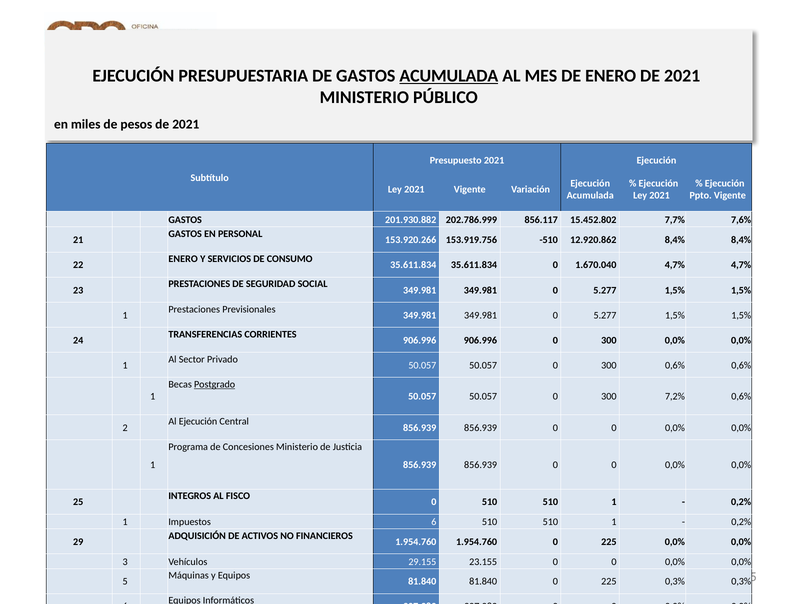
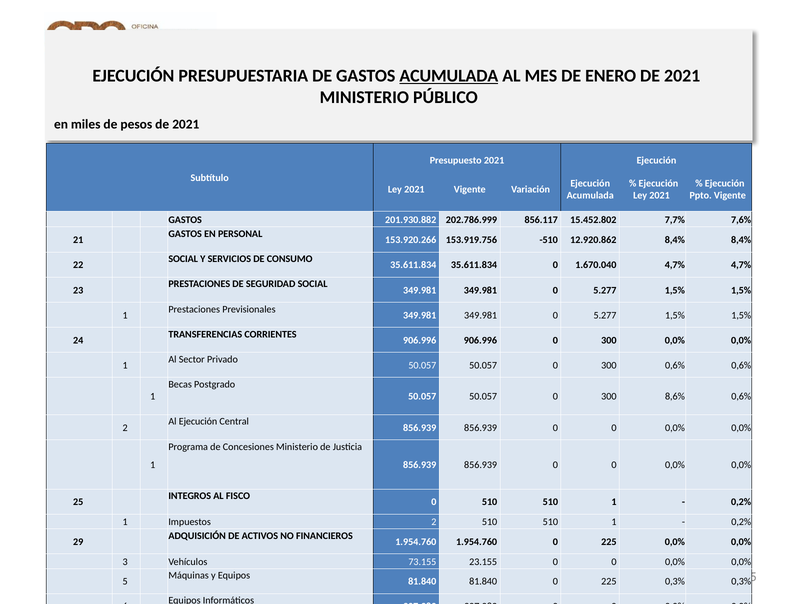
ENERO: ENERO -> SOCIAL (183, 259)
Postgrado underline: present -> none (215, 384)
7,2%: 7,2% -> 8,6% (675, 396)
Impuestos 6: 6 -> 2 (434, 522)
29.155: 29.155 -> 73.155 (422, 561)
